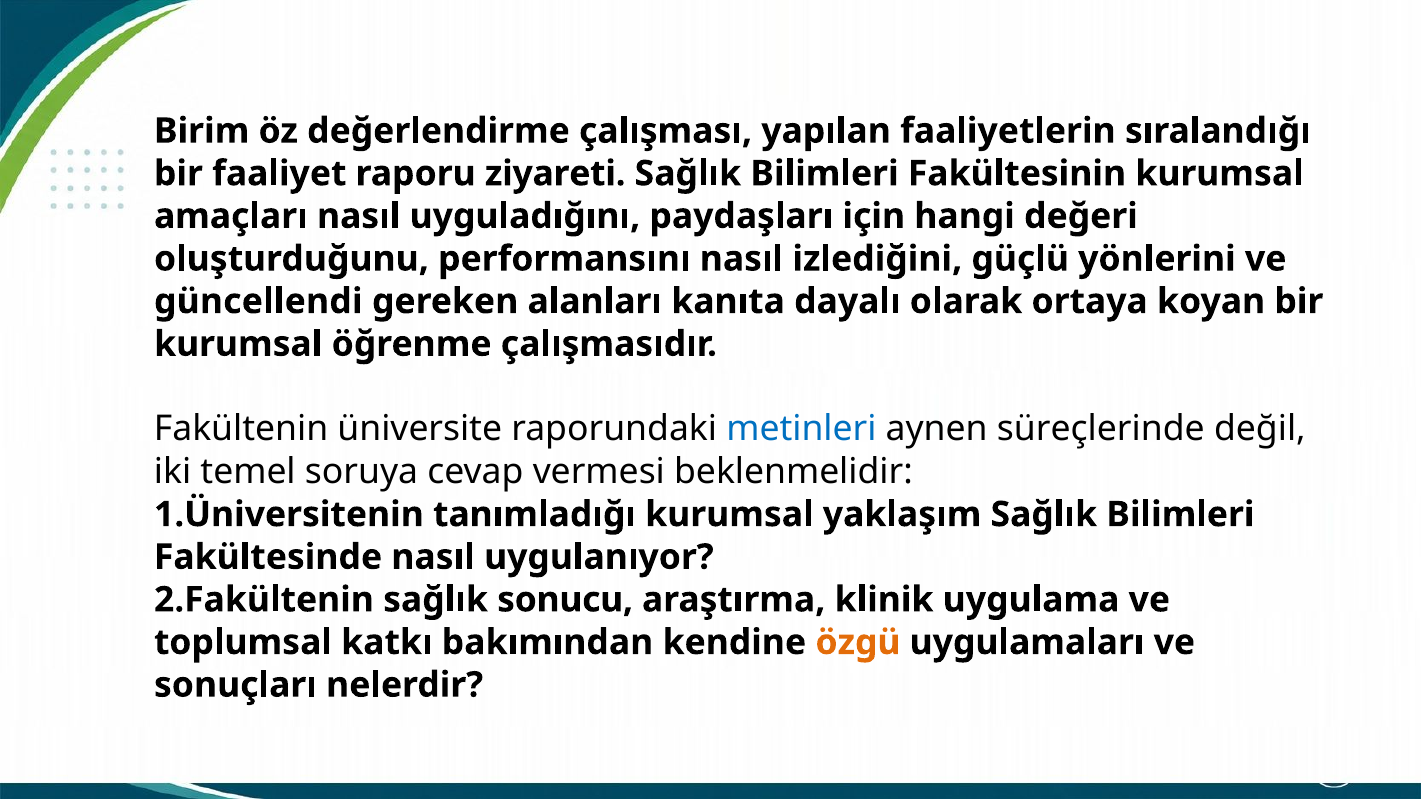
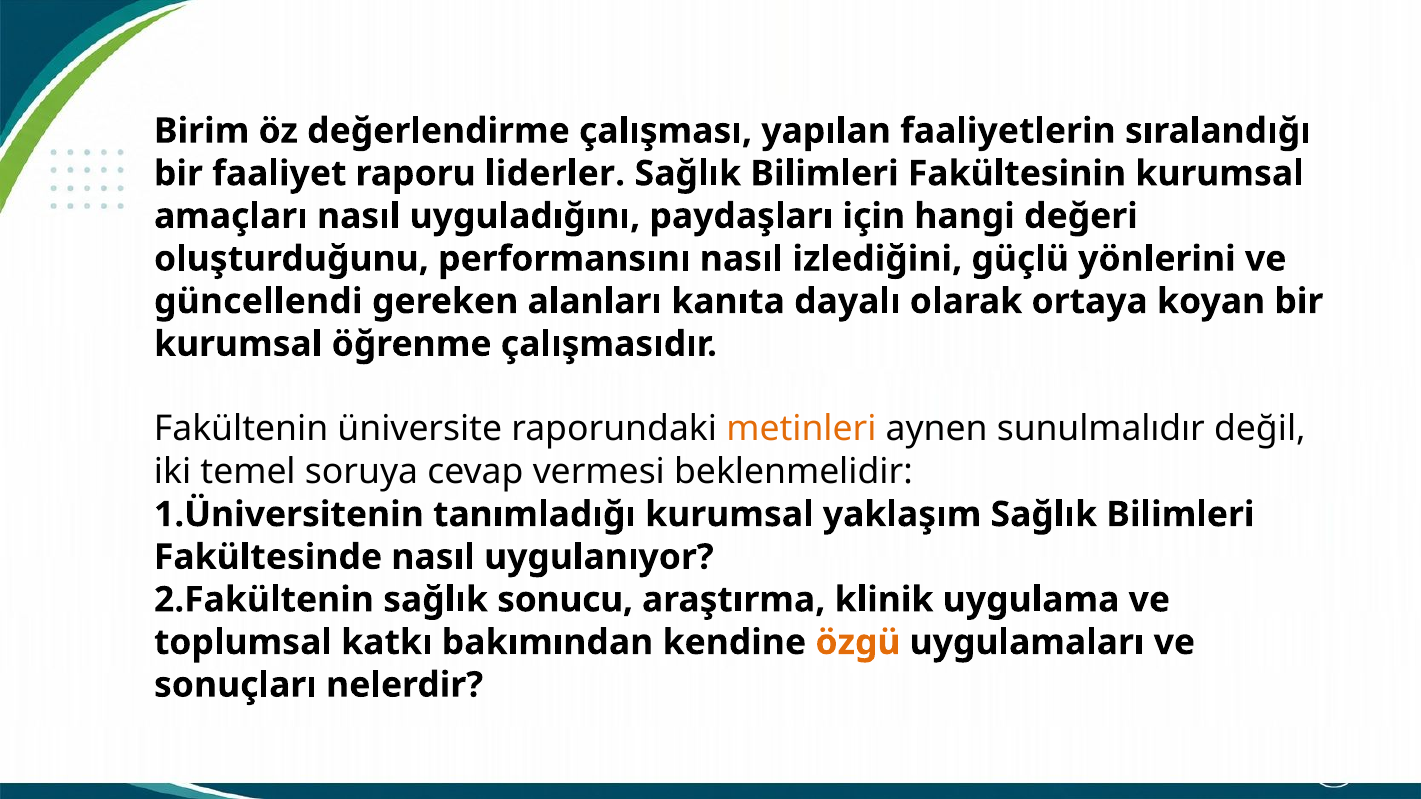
ziyareti: ziyareti -> liderler (555, 174)
metinleri colour: blue -> orange (801, 429)
süreçlerinde: süreçlerinde -> sunulmalıdır (1101, 429)
